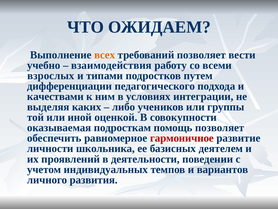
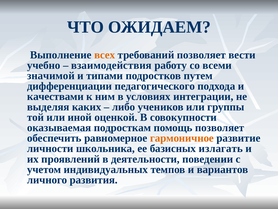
взрослых: взрослых -> значимой (51, 76)
гармоничное colour: red -> orange (182, 138)
деятелем: деятелем -> излагать (221, 148)
